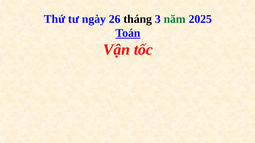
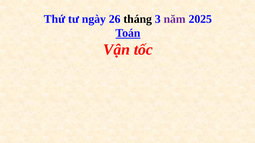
năm colour: green -> purple (175, 19)
